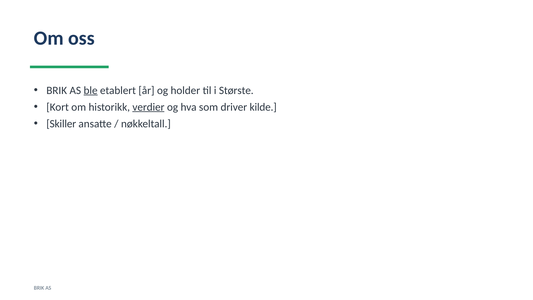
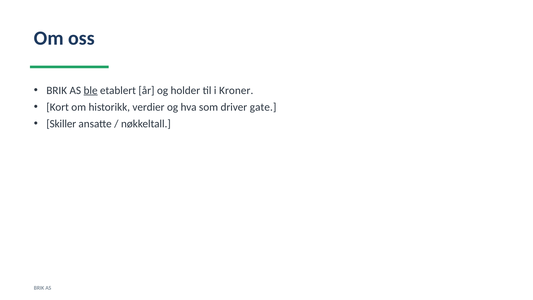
Største: Største -> Kroner (236, 90)
verdier underline: present -> none (148, 107)
kilde: kilde -> gate (263, 107)
